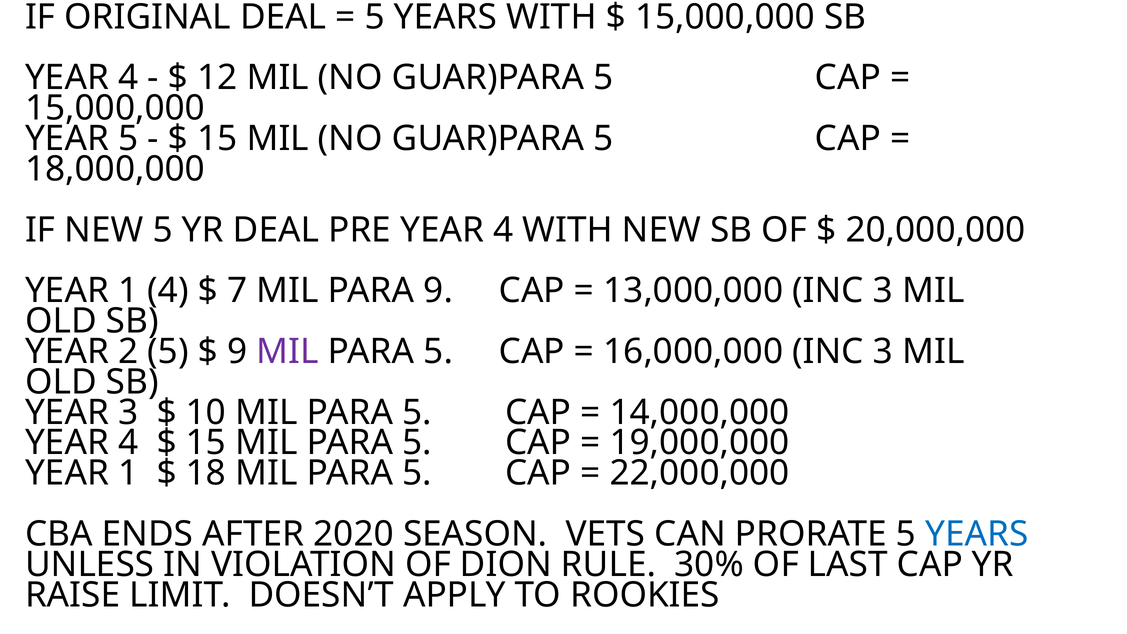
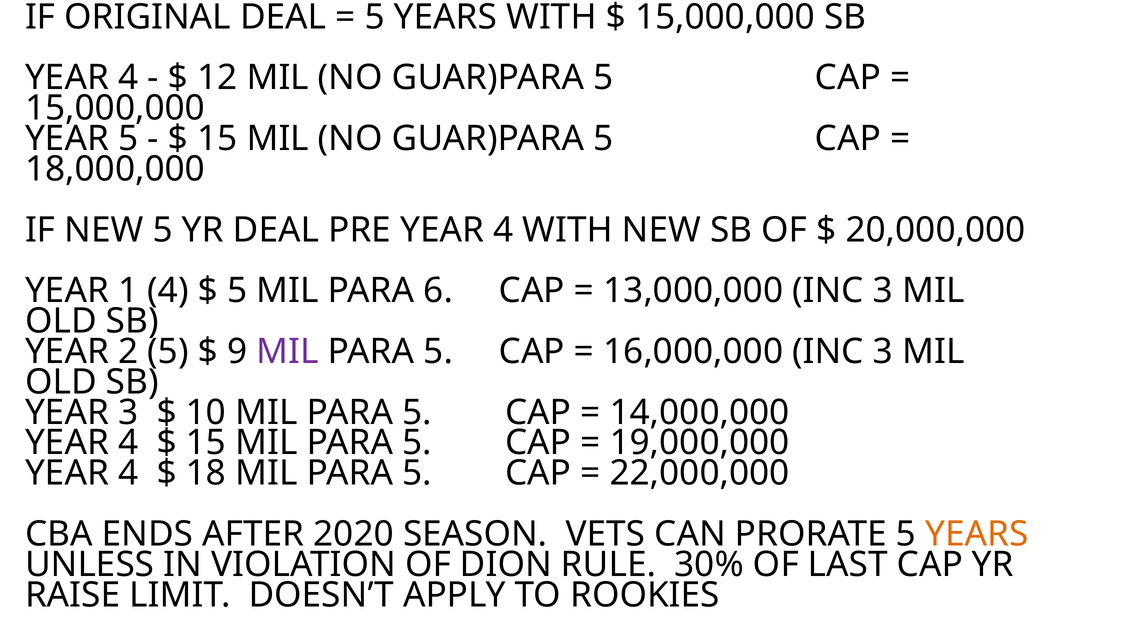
7: 7 -> 5 (237, 291)
PARA 9: 9 -> 6 (438, 291)
1: 1 -> 4 (128, 473)
YEARS colour: blue -> orange (977, 534)
